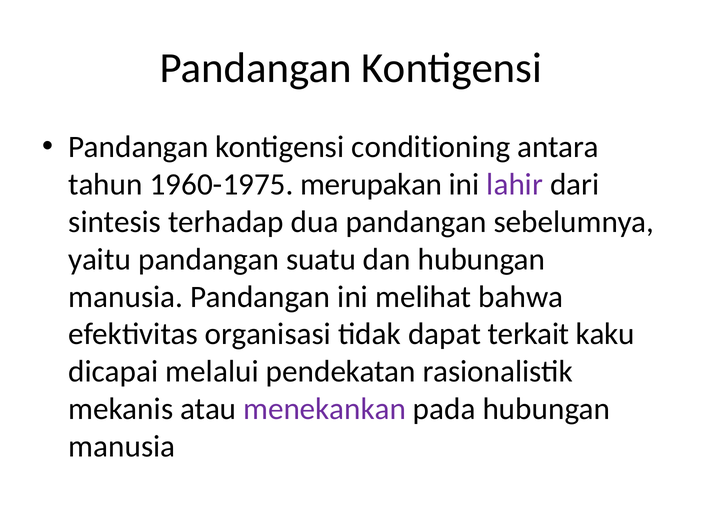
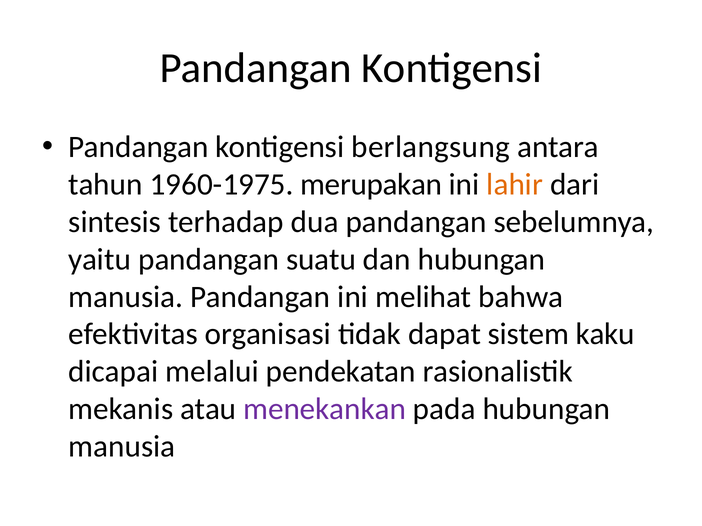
conditioning: conditioning -> berlangsung (431, 147)
lahir colour: purple -> orange (515, 185)
terkait: terkait -> sistem (529, 335)
